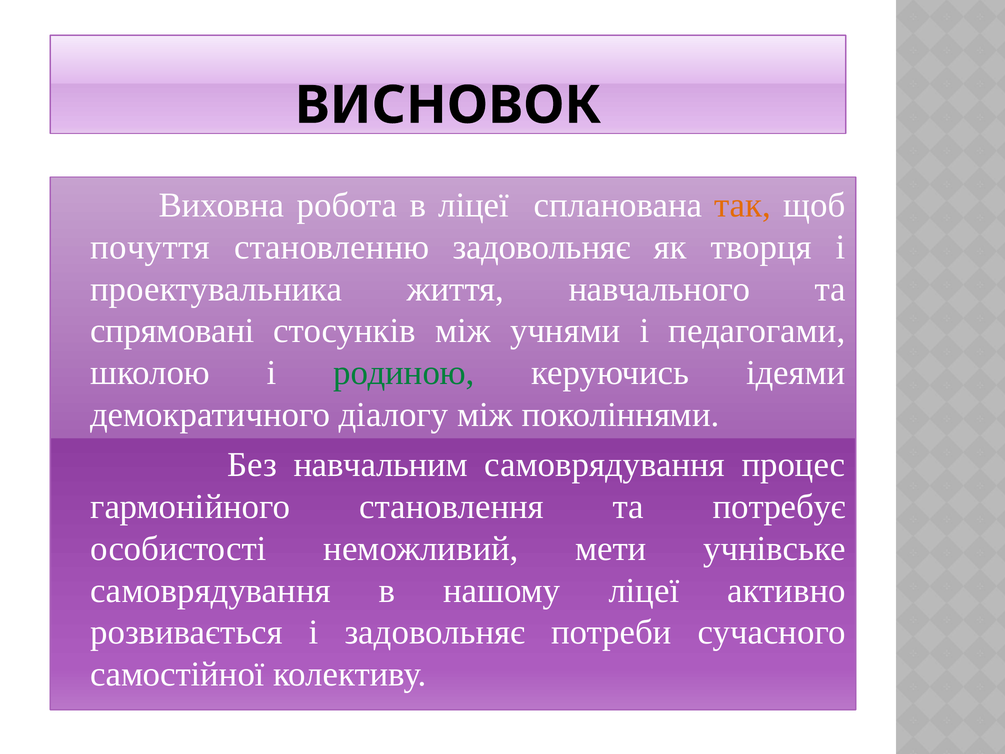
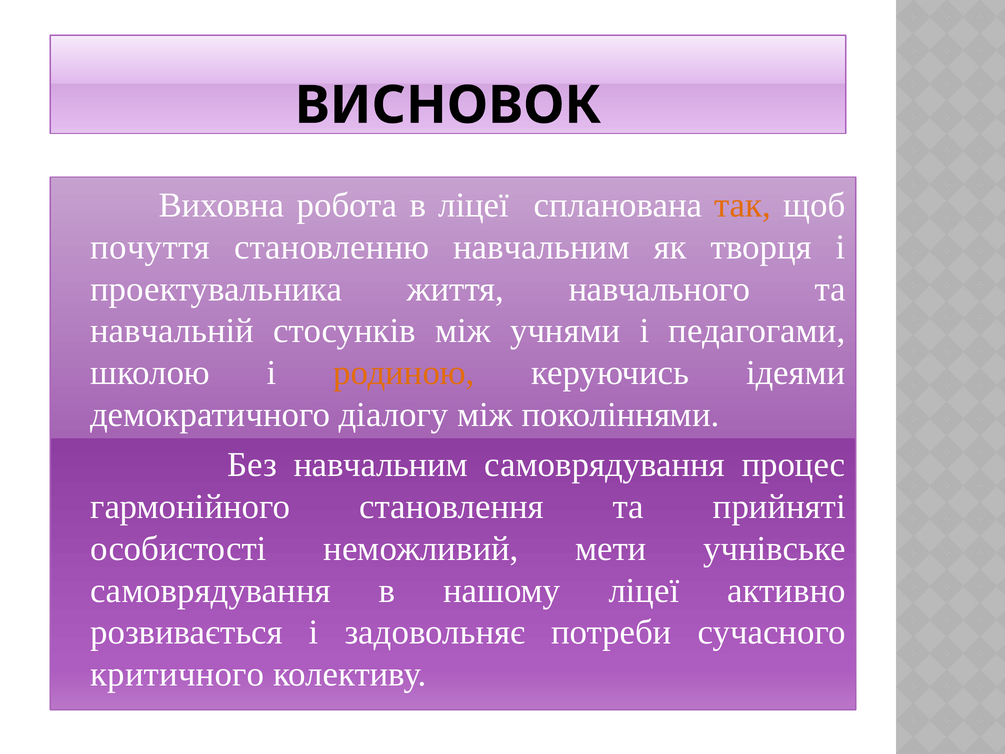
становленню задовольняє: задовольняє -> навчальним (541, 247)
спрямовані: спрямовані -> навчальній (172, 331)
родиною colour: green -> orange (404, 373)
потребує: потребує -> прийняті (779, 507)
самостійної: самостійної -> критичного (177, 674)
